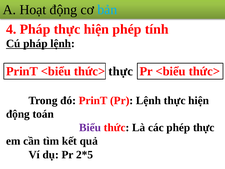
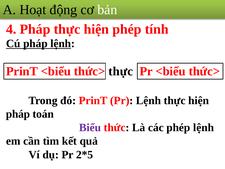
bản colour: light blue -> white (107, 10)
động: động -> pháp (18, 114)
phép thực: thực -> lệnh (204, 127)
